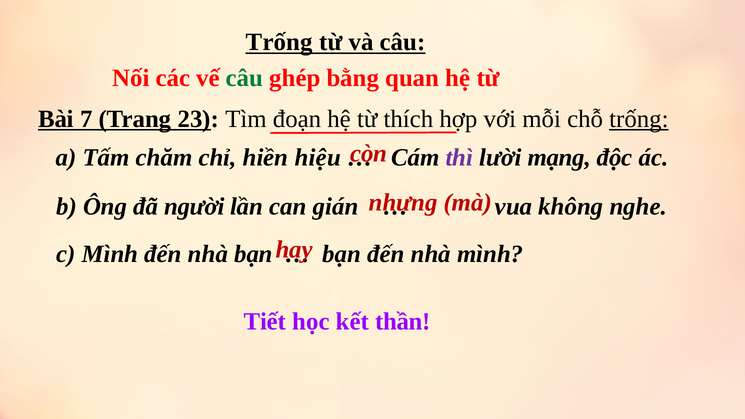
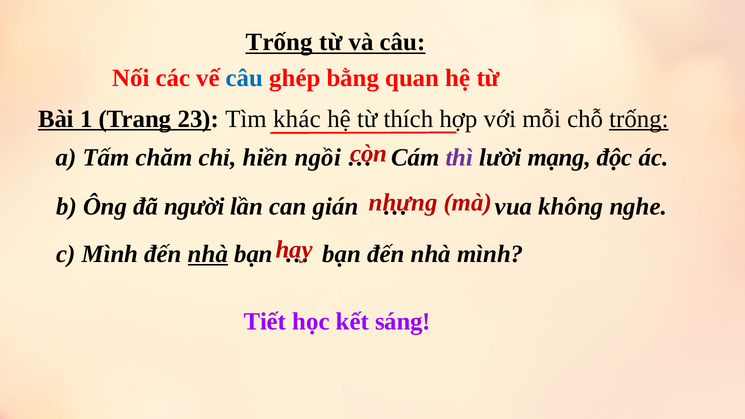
câu colour: green -> blue (245, 78)
7: 7 -> 1 (86, 119)
đoạn: đoạn -> khác (297, 119)
hiệu: hiệu -> ngồi (318, 158)
nhà underline: none -> present (208, 254)
thần: thần -> sáng (403, 322)
